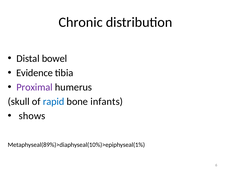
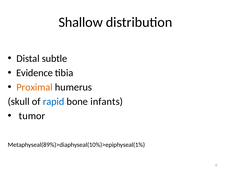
Chronic: Chronic -> Shallow (81, 22)
bowel: bowel -> subtle (54, 59)
Proximal colour: purple -> orange (35, 87)
shows: shows -> tumor (32, 116)
